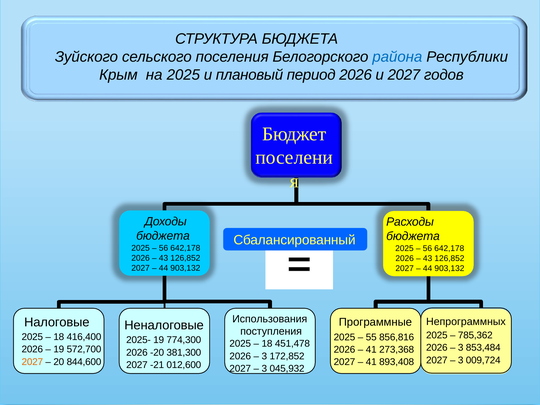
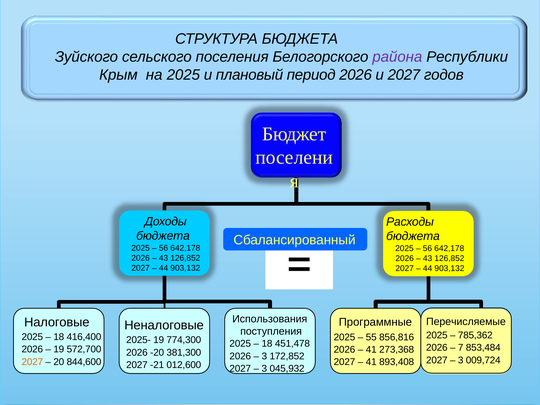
района colour: blue -> purple (397, 57)
Непрограммных: Непрограммных -> Перечисляемые (466, 322)
3: 3 -> 7 (461, 348)
